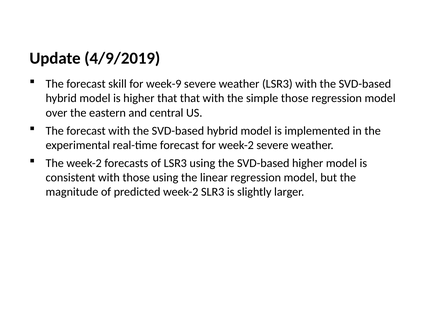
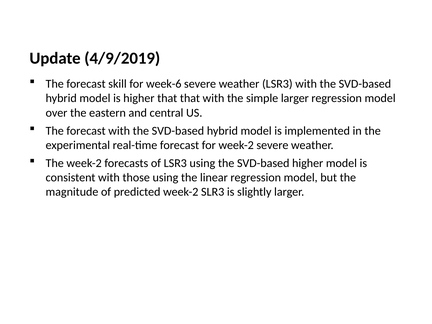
week-9: week-9 -> week-6 (164, 84)
simple those: those -> larger (295, 98)
